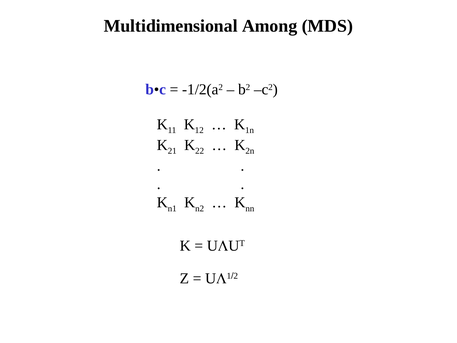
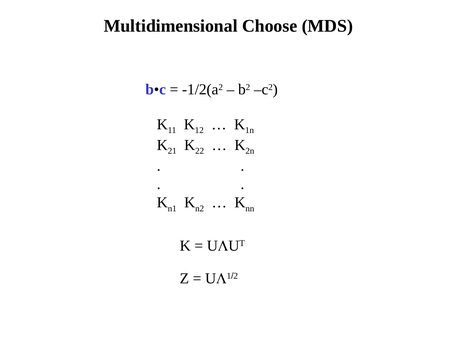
Among: Among -> Choose (270, 26)
